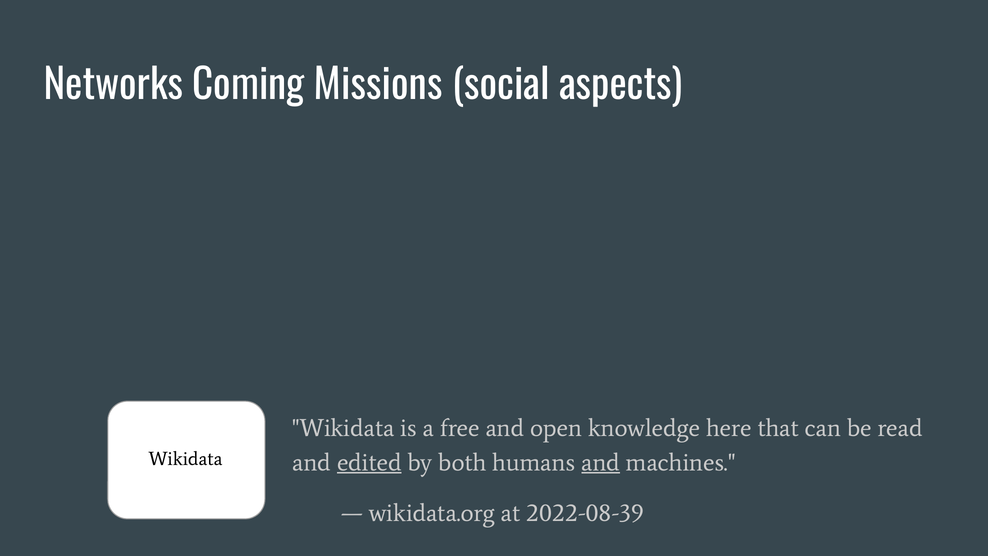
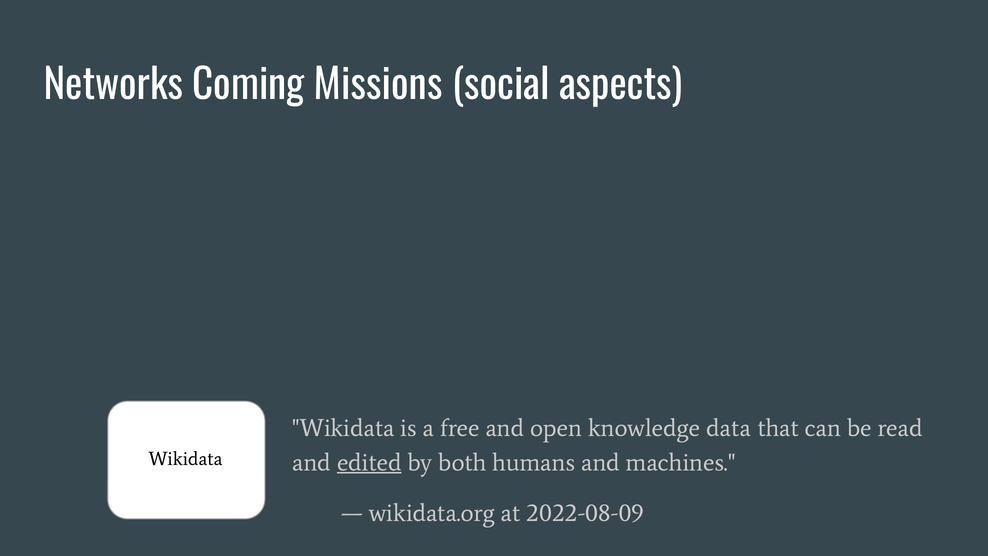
here: here -> data (729, 428)
and underline: present -> none (601, 462)
2022-08-39: 2022-08-39 -> 2022-08-09 (585, 513)
